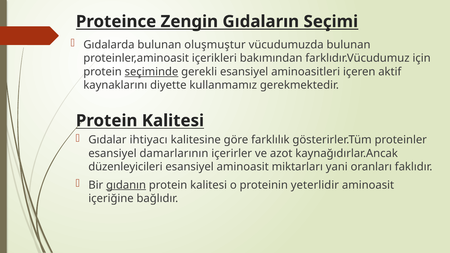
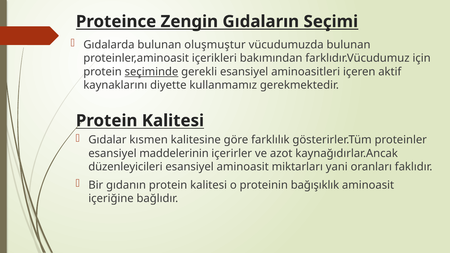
ihtiyacı: ihtiyacı -> kısmen (149, 140)
damarlarının: damarlarının -> maddelerinin (174, 153)
gıdanın underline: present -> none (126, 185)
yeterlidir: yeterlidir -> bağışıklık (315, 185)
